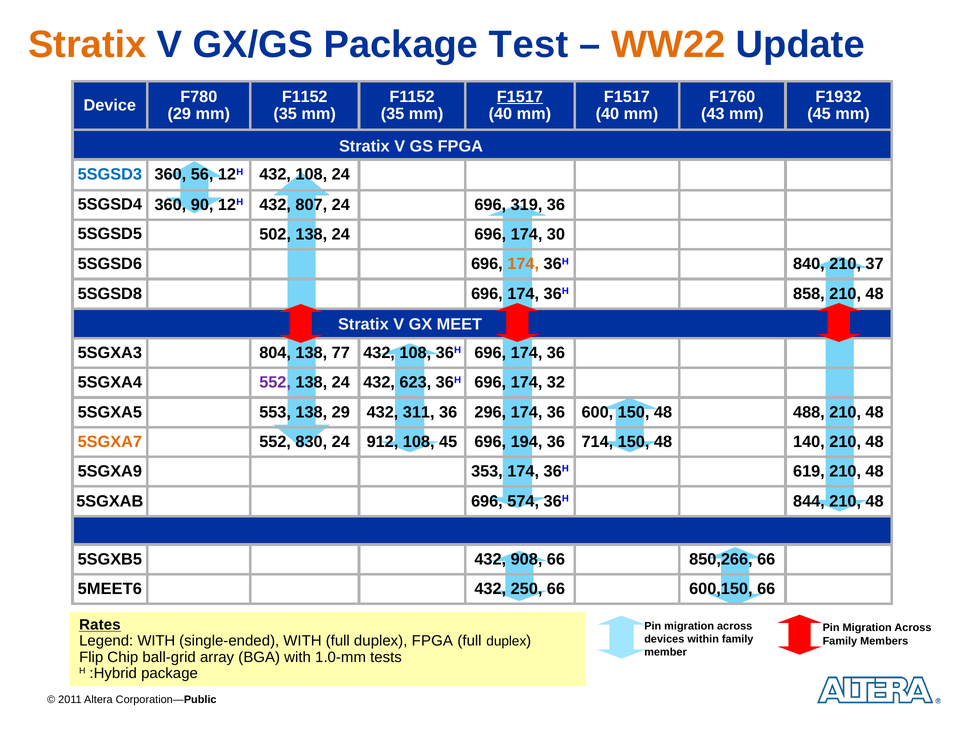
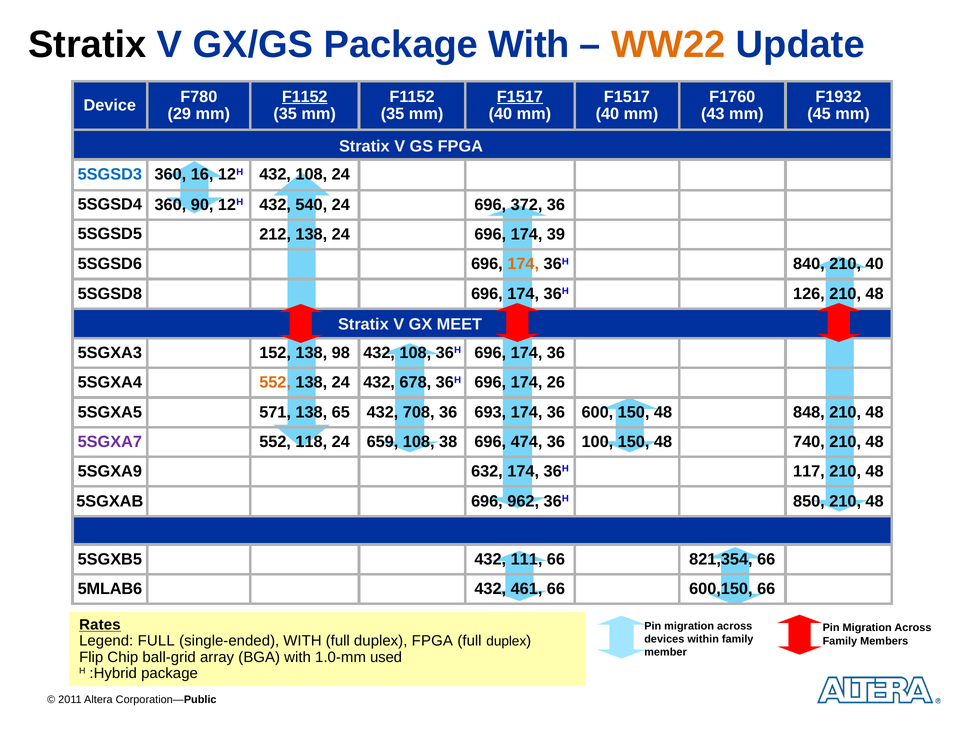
Stratix colour: orange -> black (87, 44)
Package Test: Test -> With (529, 44)
F1152 underline: none -> present (305, 97)
56: 56 -> 16 (202, 175)
807: 807 -> 540 (311, 205)
319: 319 -> 372 (527, 205)
502: 502 -> 212 (275, 234)
30: 30 -> 39 (556, 234)
210 37: 37 -> 40 (875, 264)
858: 858 -> 126 (809, 294)
804: 804 -> 152 (275, 353)
77: 77 -> 98 (341, 353)
552 colour: purple -> orange (275, 383)
623: 623 -> 678 (415, 383)
32: 32 -> 26 (556, 383)
553: 553 -> 571 (275, 412)
138 29: 29 -> 65 (341, 412)
311: 311 -> 708 (419, 412)
296: 296 -> 693 (490, 412)
488: 488 -> 848 (809, 412)
5SGXA7 colour: orange -> purple (110, 442)
830: 830 -> 118 (311, 442)
912: 912 -> 659 (382, 442)
108 45: 45 -> 38 (448, 442)
194: 194 -> 474 (527, 442)
714: 714 -> 100 (597, 442)
140: 140 -> 740 (809, 442)
353: 353 -> 632 (487, 471)
619: 619 -> 117 (809, 471)
574: 574 -> 962 (523, 501)
844: 844 -> 850 (809, 501)
908: 908 -> 111 (527, 559)
850,266: 850,266 -> 821,354 (721, 559)
5MEET6: 5MEET6 -> 5MLAB6 (110, 589)
250: 250 -> 461 (527, 589)
Legend WITH: WITH -> FULL (156, 641)
tests: tests -> used (386, 657)
